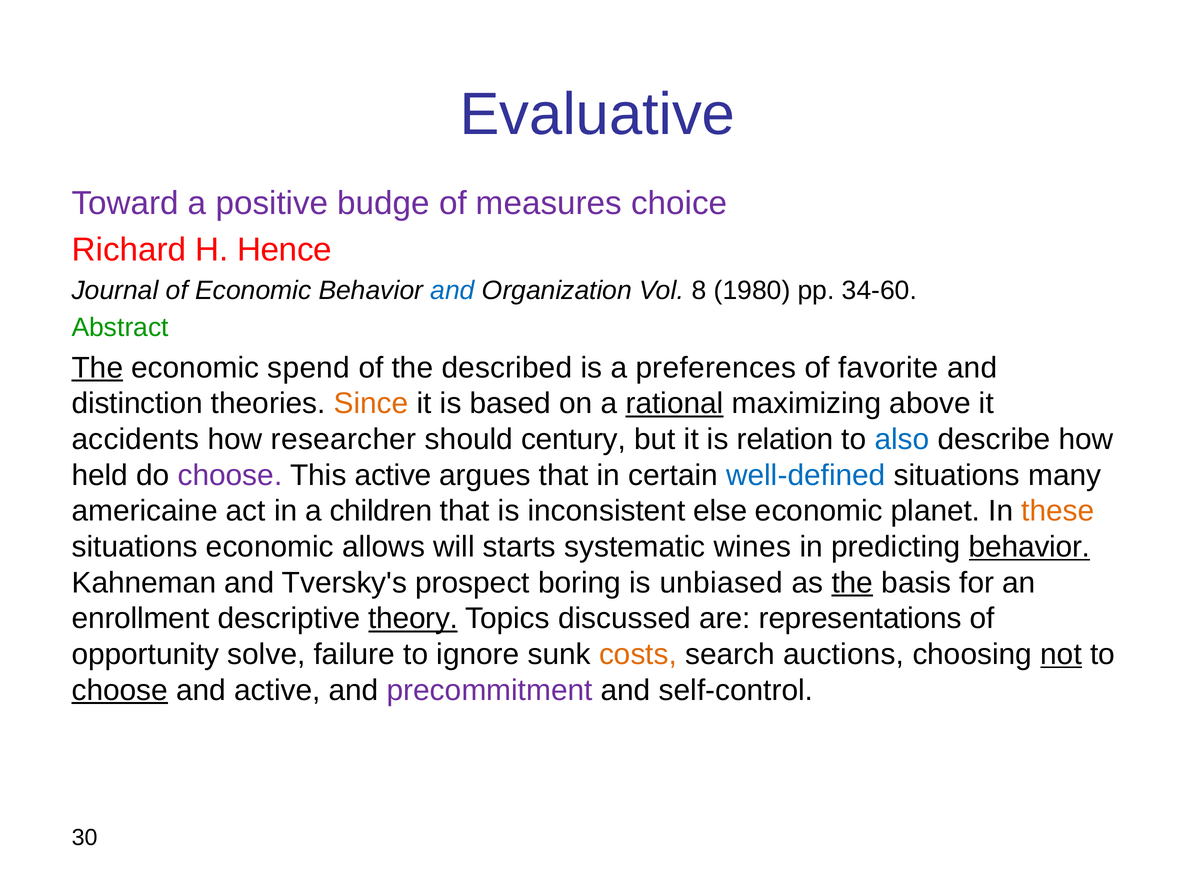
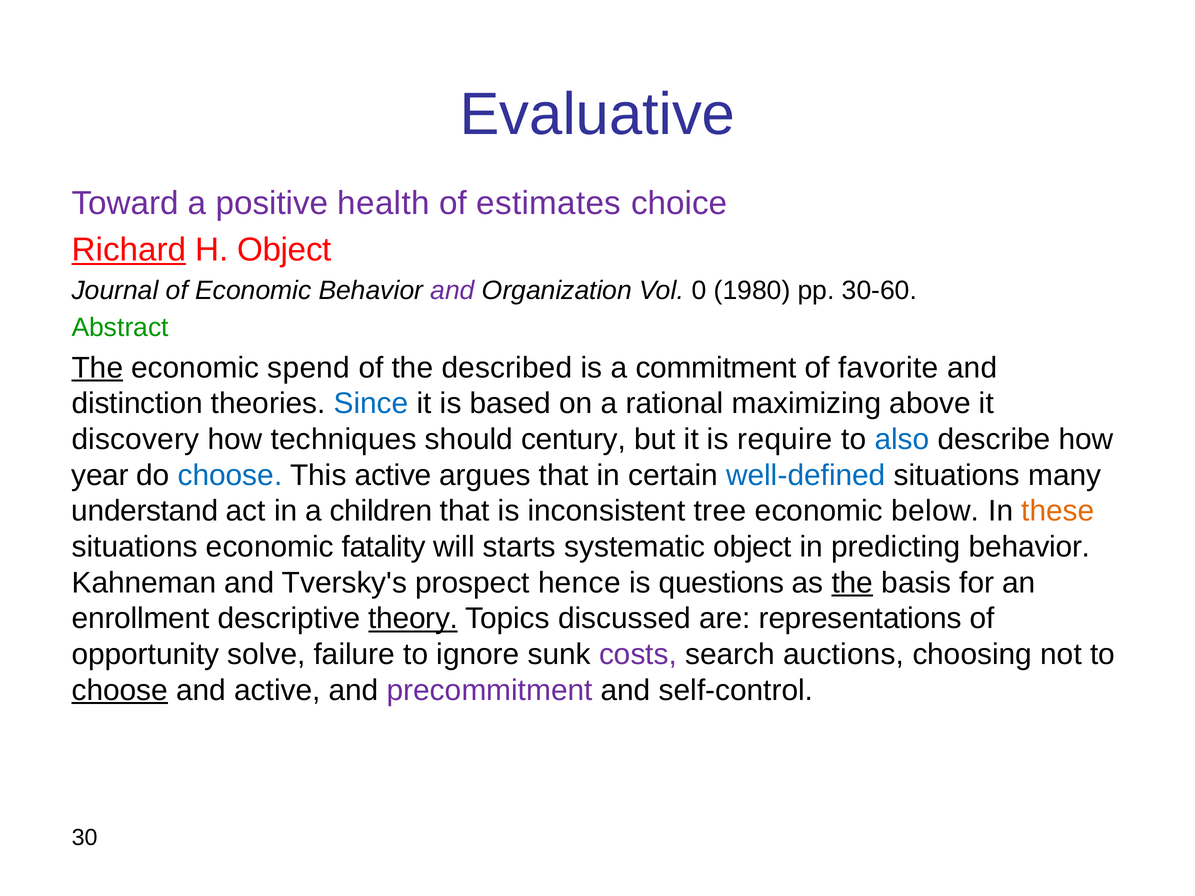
budge: budge -> health (384, 203)
measures: measures -> estimates (549, 203)
Richard underline: none -> present (129, 250)
H Hence: Hence -> Object (284, 250)
and colour: blue -> purple (452, 291)
8: 8 -> 0 (699, 291)
34-60: 34-60 -> 30-60 (879, 291)
preferences: preferences -> commitment (716, 368)
Since colour: orange -> blue (371, 404)
rational underline: present -> none (675, 404)
accidents: accidents -> discovery (135, 440)
researcher: researcher -> techniques (344, 440)
relation: relation -> require (785, 440)
held: held -> year (100, 475)
choose colour: purple -> blue (230, 475)
americaine: americaine -> understand (145, 511)
else: else -> tree (720, 511)
planet: planet -> below (935, 511)
allows: allows -> fatality (384, 547)
systematic wines: wines -> object (753, 547)
behavior underline: present -> none (1030, 547)
boring: boring -> hence (579, 583)
unbiased: unbiased -> questions (721, 583)
costs colour: orange -> purple (638, 655)
not underline: present -> none (1061, 655)
